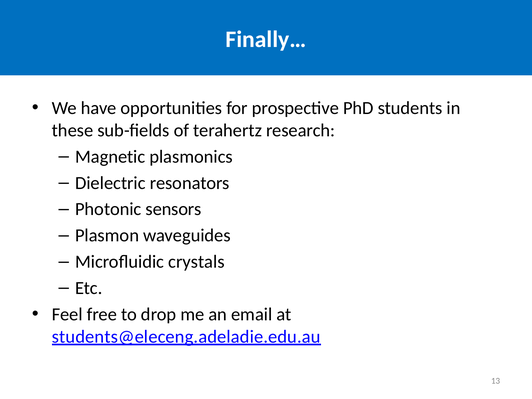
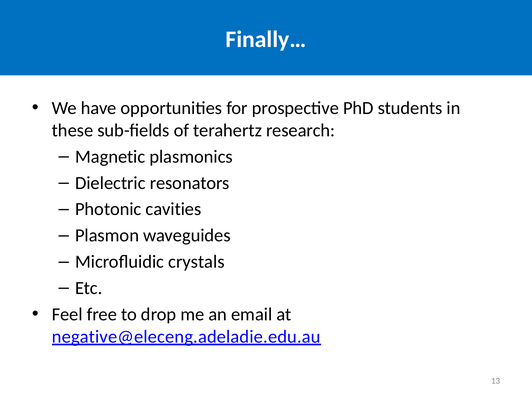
sensors: sensors -> cavities (173, 209)
students@eleceng.adeladie.edu.au: students@eleceng.adeladie.edu.au -> negative@eleceng.adeladie.edu.au (186, 337)
